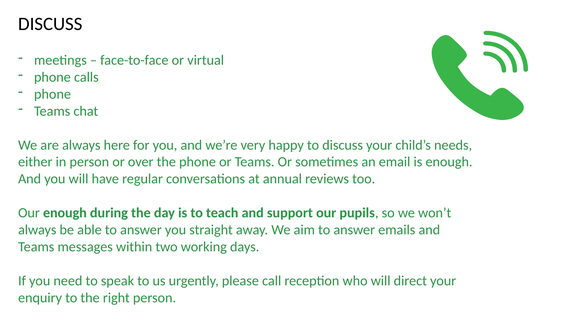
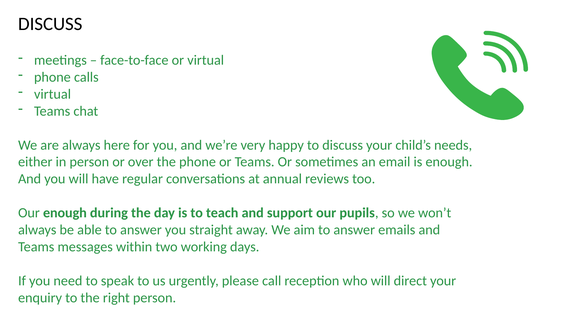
phone: phone -> virtual (53, 94)
